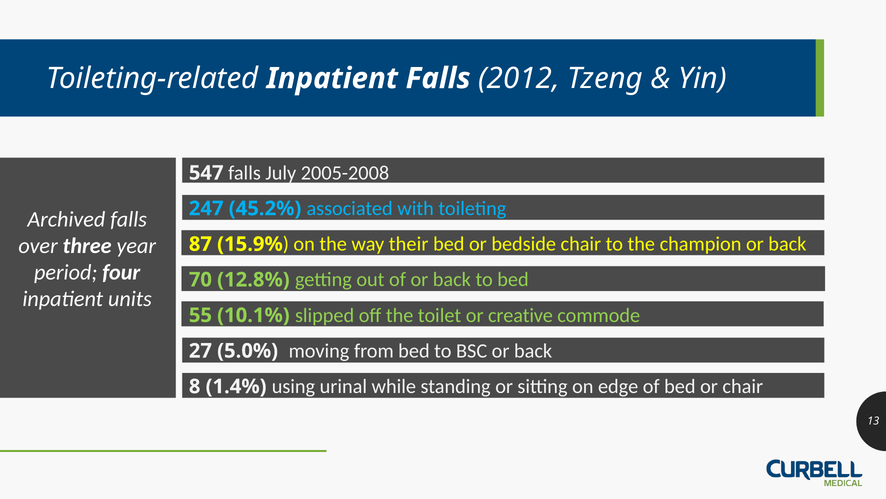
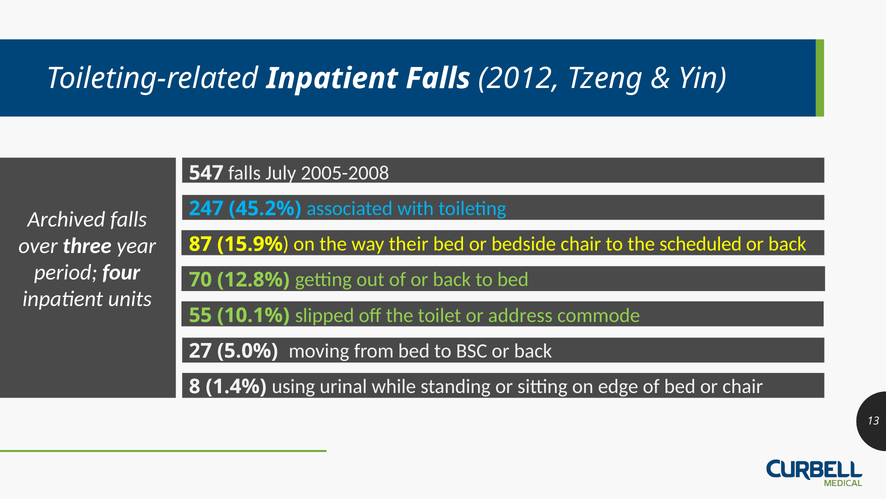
champion: champion -> scheduled (701, 244)
creative: creative -> address (520, 315)
